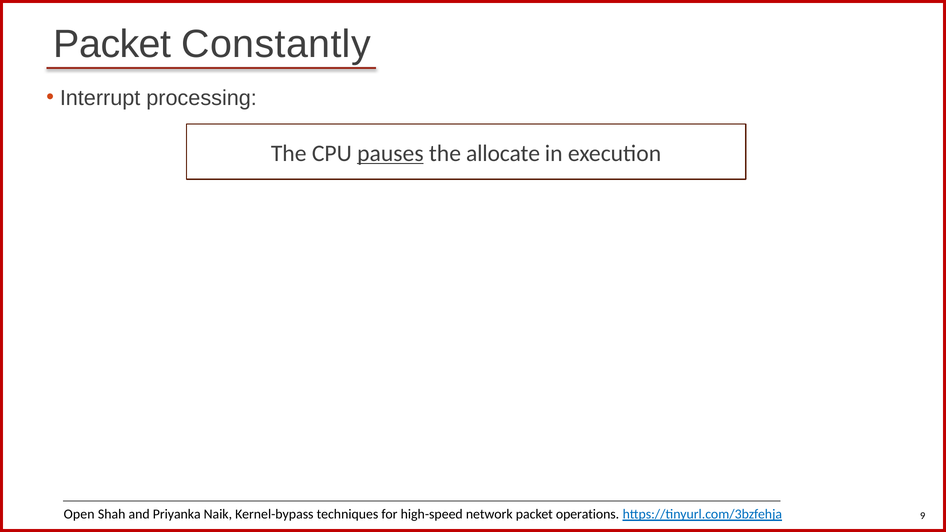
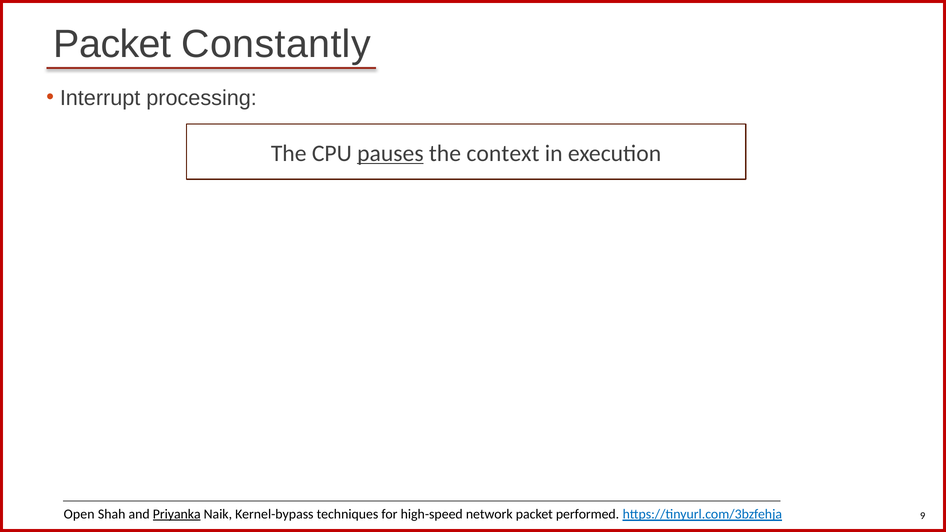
allocate: allocate -> context (503, 153)
Priyanka underline: none -> present (177, 514)
operations: operations -> performed (588, 514)
